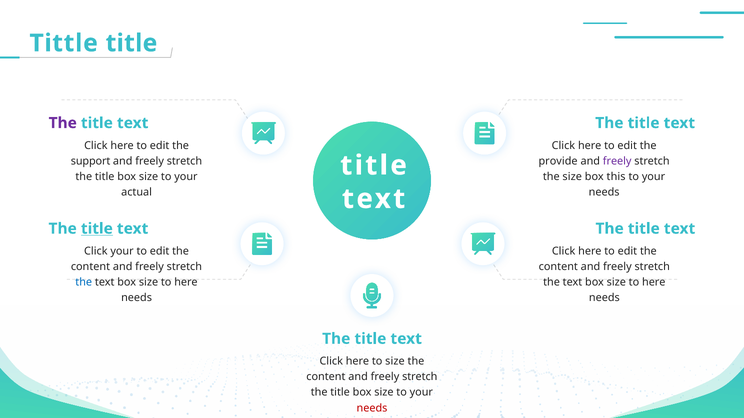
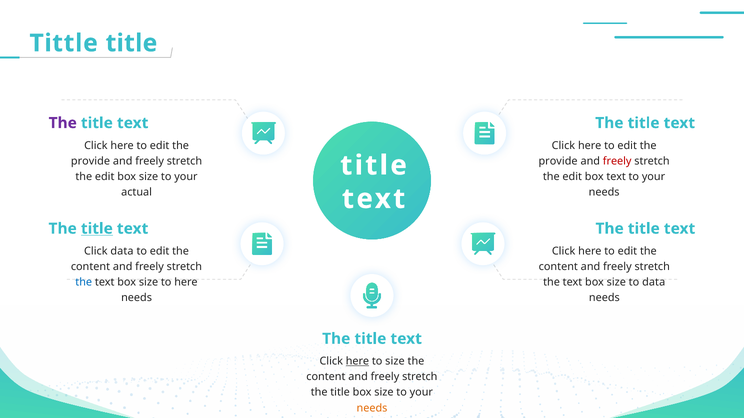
freely colour: purple -> red (617, 161)
support: support -> provide (91, 161)
size: size -> edit (572, 177)
box this: this -> text (616, 177)
title: title -> edit (105, 177)
Click your: your -> data (122, 251)
here: here -> data (654, 283)
here underline: none -> present (357, 362)
needs colour: red -> orange (372, 409)
